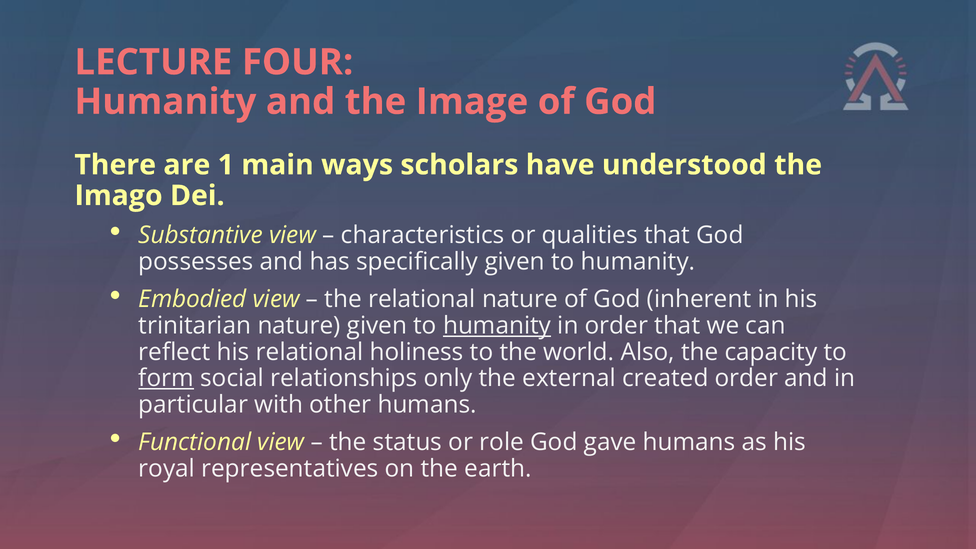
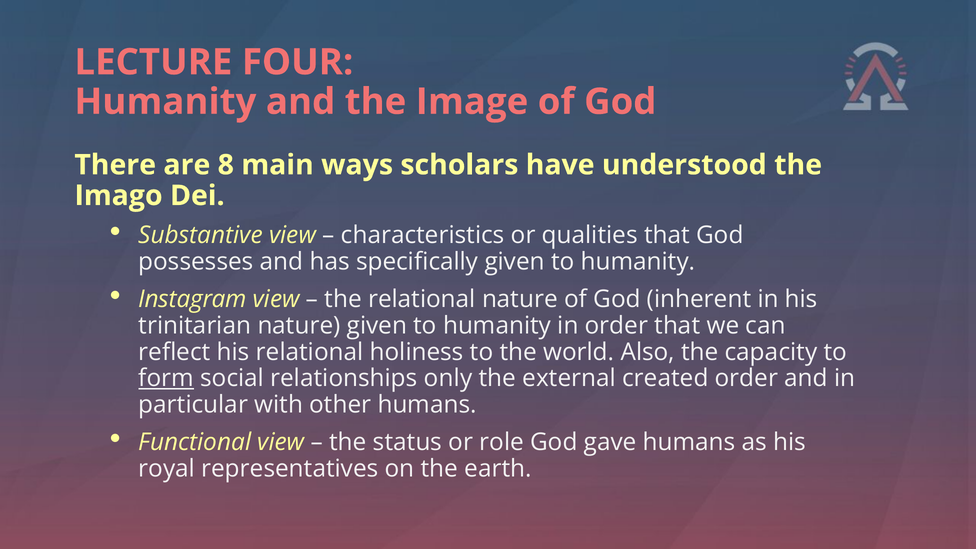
1: 1 -> 8 (226, 165)
Embodied: Embodied -> Instagram (193, 299)
humanity underline: present -> none (497, 326)
